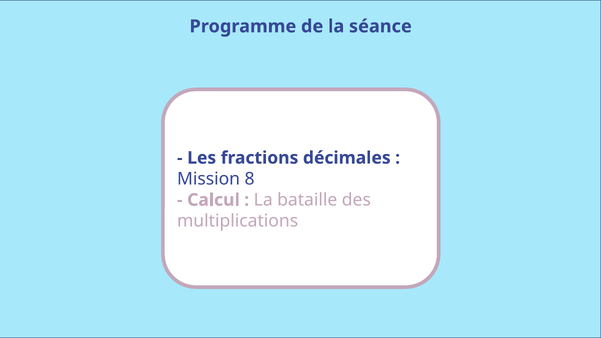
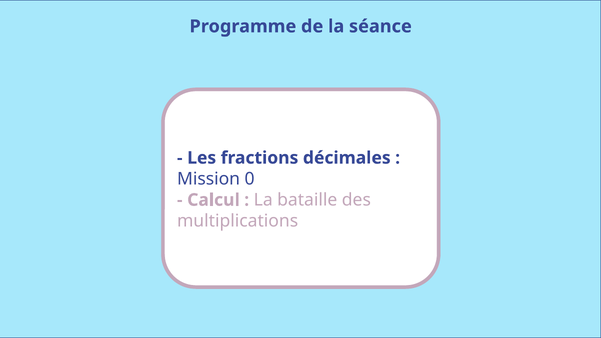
8: 8 -> 0 (250, 179)
